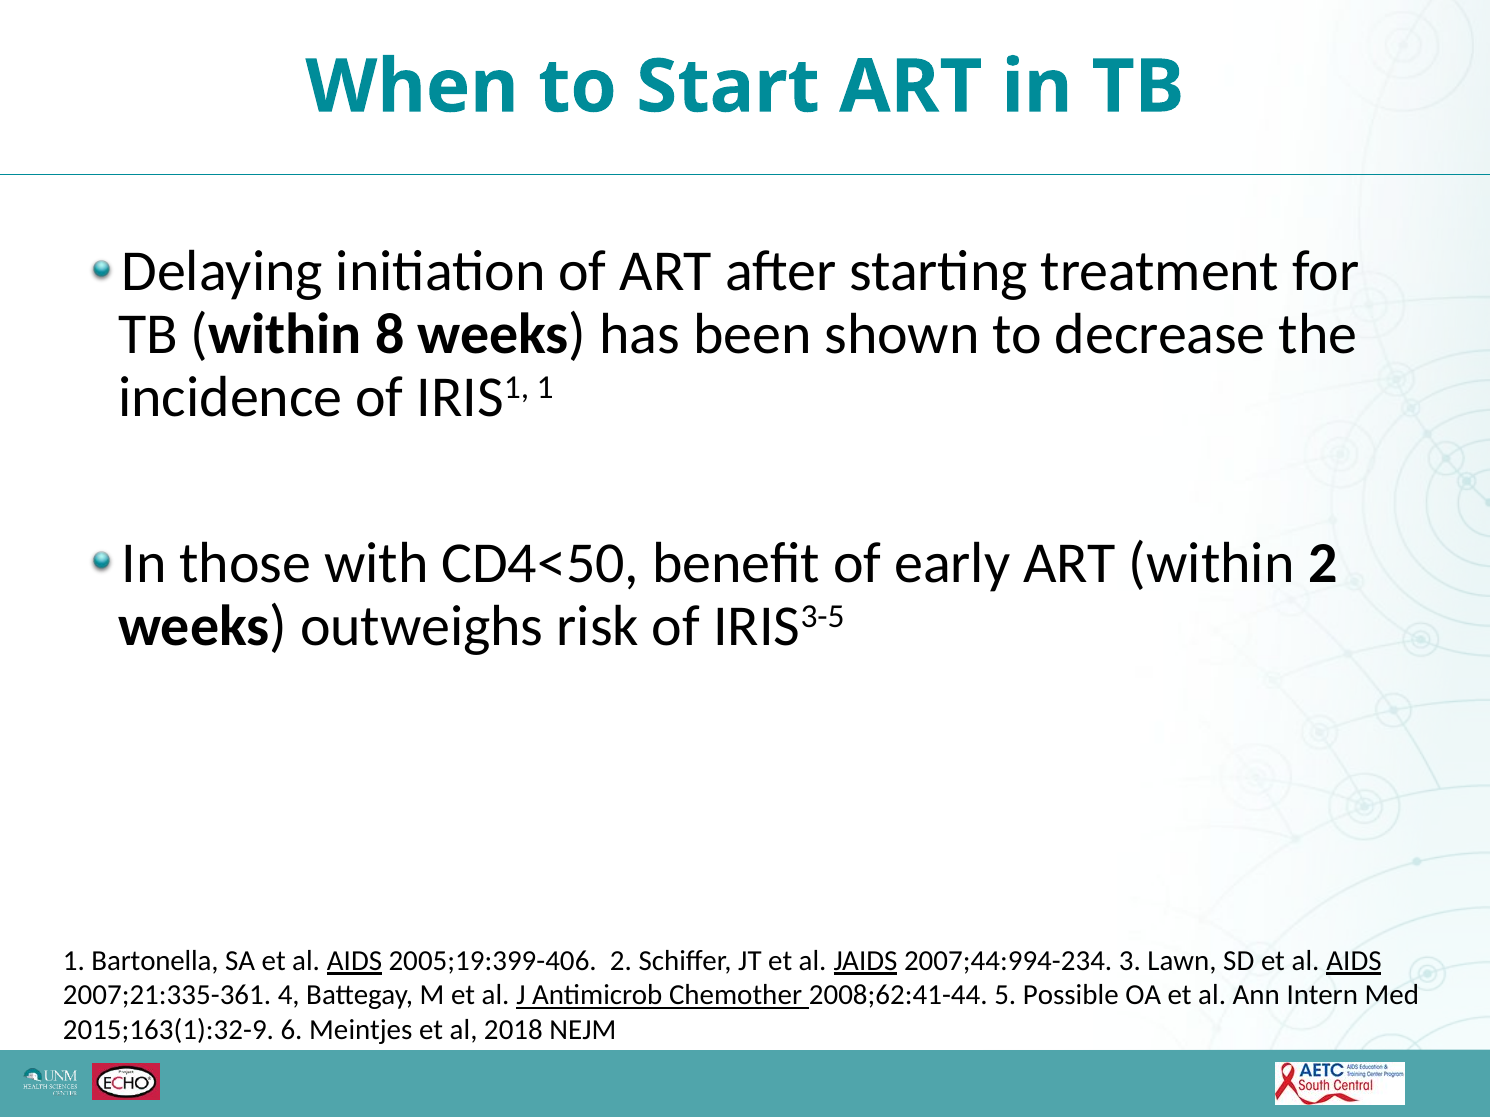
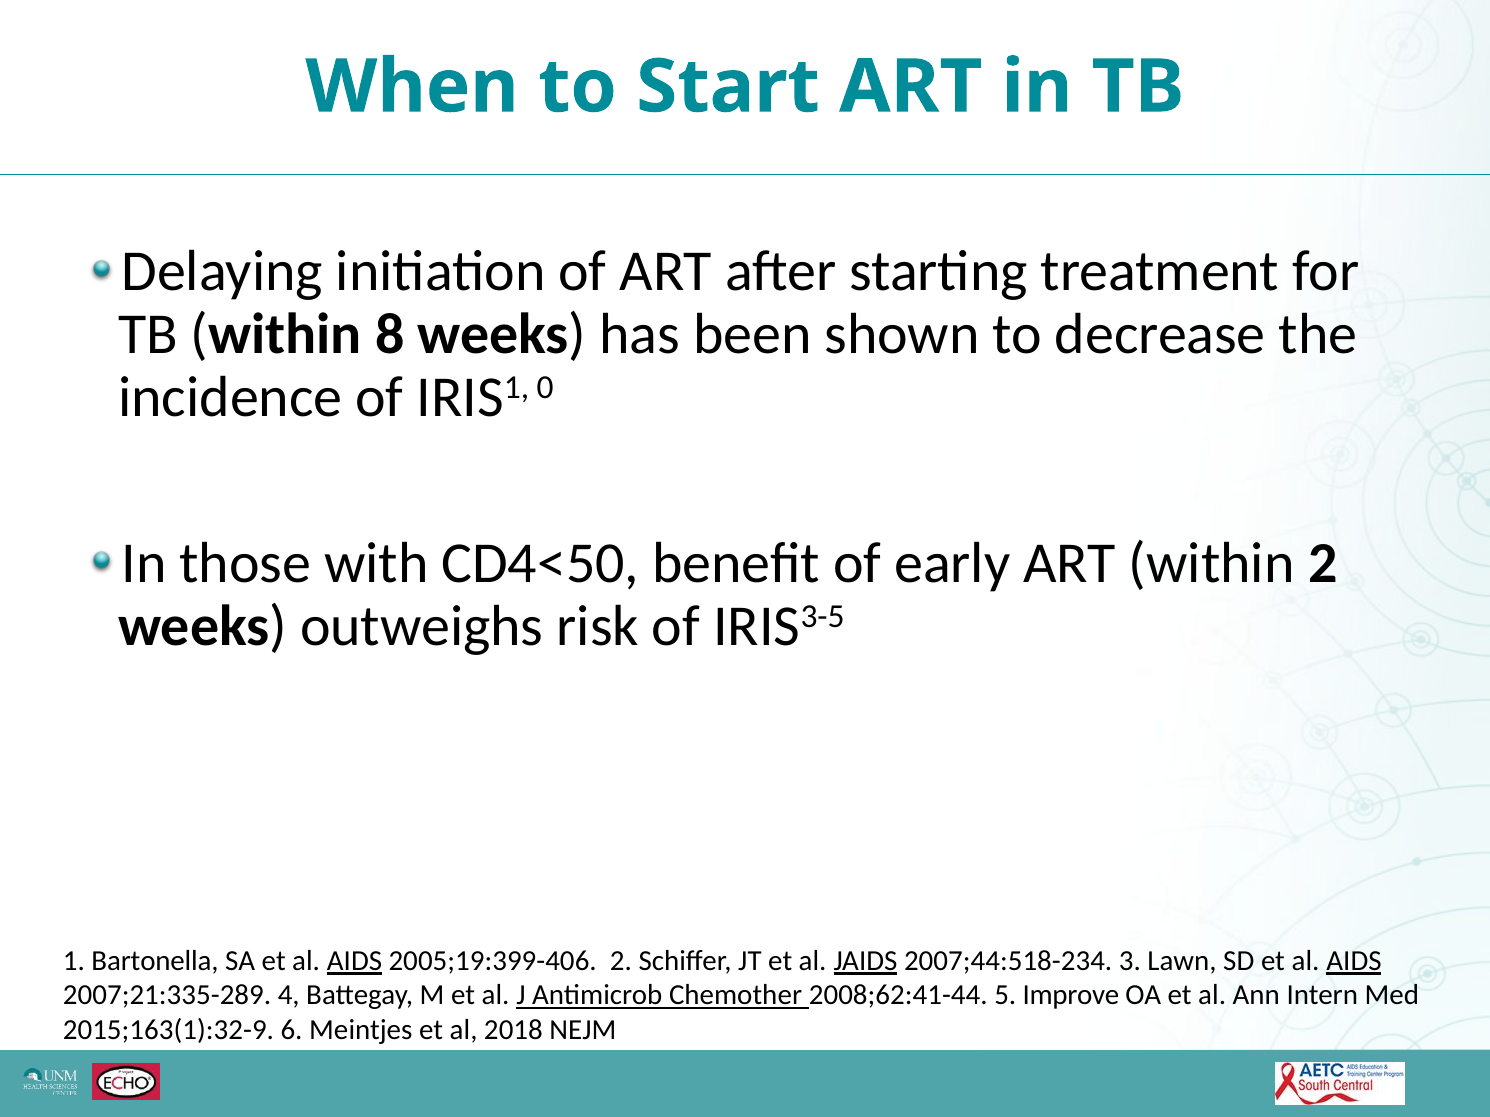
IRIS1 1: 1 -> 0 (545, 388)
2007;44:994-234: 2007;44:994-234 -> 2007;44:518-234 (1008, 961)
2007;21:335-361: 2007;21:335-361 -> 2007;21:335-289 (167, 996)
Possible: Possible -> Improve (1071, 996)
